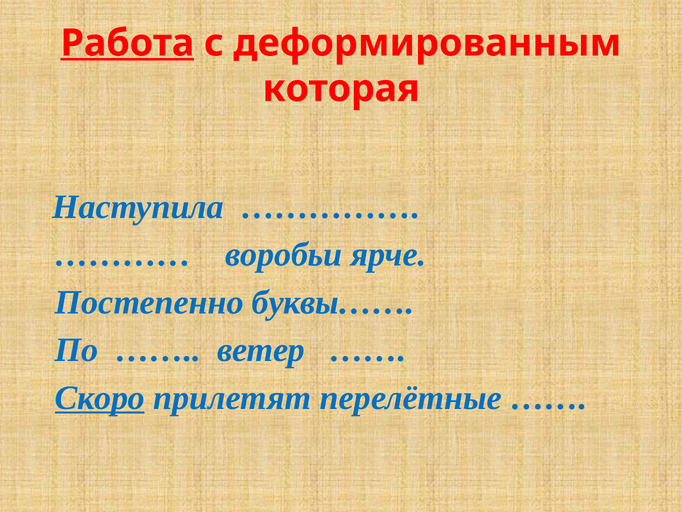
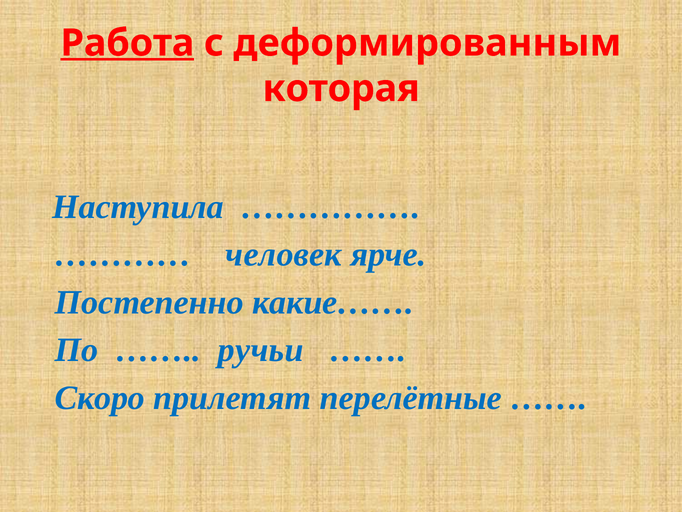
воробьи: воробьи -> человек (284, 254)
буквы……: буквы…… -> какие…… (333, 302)
ветер: ветер -> ручьи (261, 350)
Скоро underline: present -> none (100, 398)
